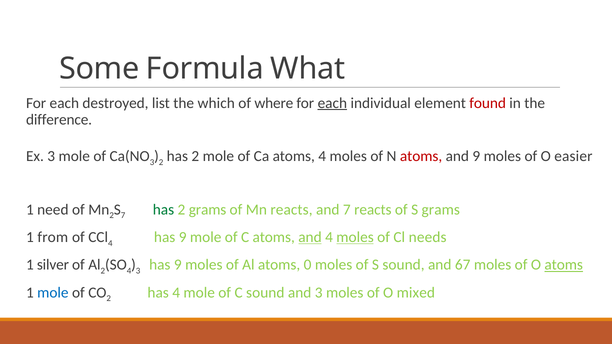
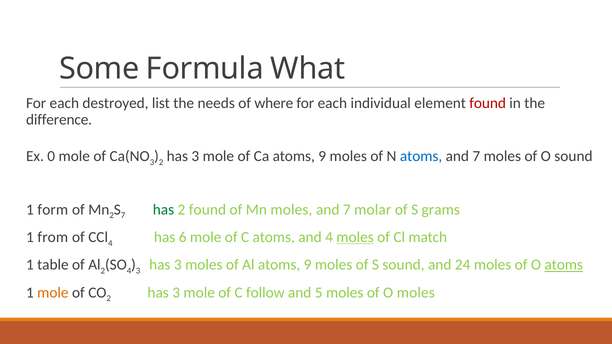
which: which -> needs (216, 103)
each underline: present -> none (332, 103)
Ex 3: 3 -> 0 (51, 156)
2: 2 -> 3 (195, 156)
Ca atoms 4: 4 -> 9 (322, 156)
atoms colour: red -> blue (421, 156)
9: 9 -> 7 (476, 156)
O easier: easier -> sound (573, 156)
need: need -> form (53, 210)
2 grams: grams -> found (207, 210)
Mn reacts: reacts -> moles (291, 210)
7 reacts: reacts -> molar (373, 210)
4 has 9: 9 -> 6 (183, 237)
and underline: present -> none (310, 237)
needs: needs -> match (428, 237)
silver: silver -> table (53, 265)
3 has 9: 9 -> 3 (178, 265)
Al atoms 0: 0 -> 9 (308, 265)
67: 67 -> 24 (463, 265)
mole colour: blue -> orange (53, 293)
4: 4 -> 3 (176, 293)
C sound: sound -> follow (265, 293)
and 3: 3 -> 5 (319, 293)
O mixed: mixed -> moles (416, 293)
